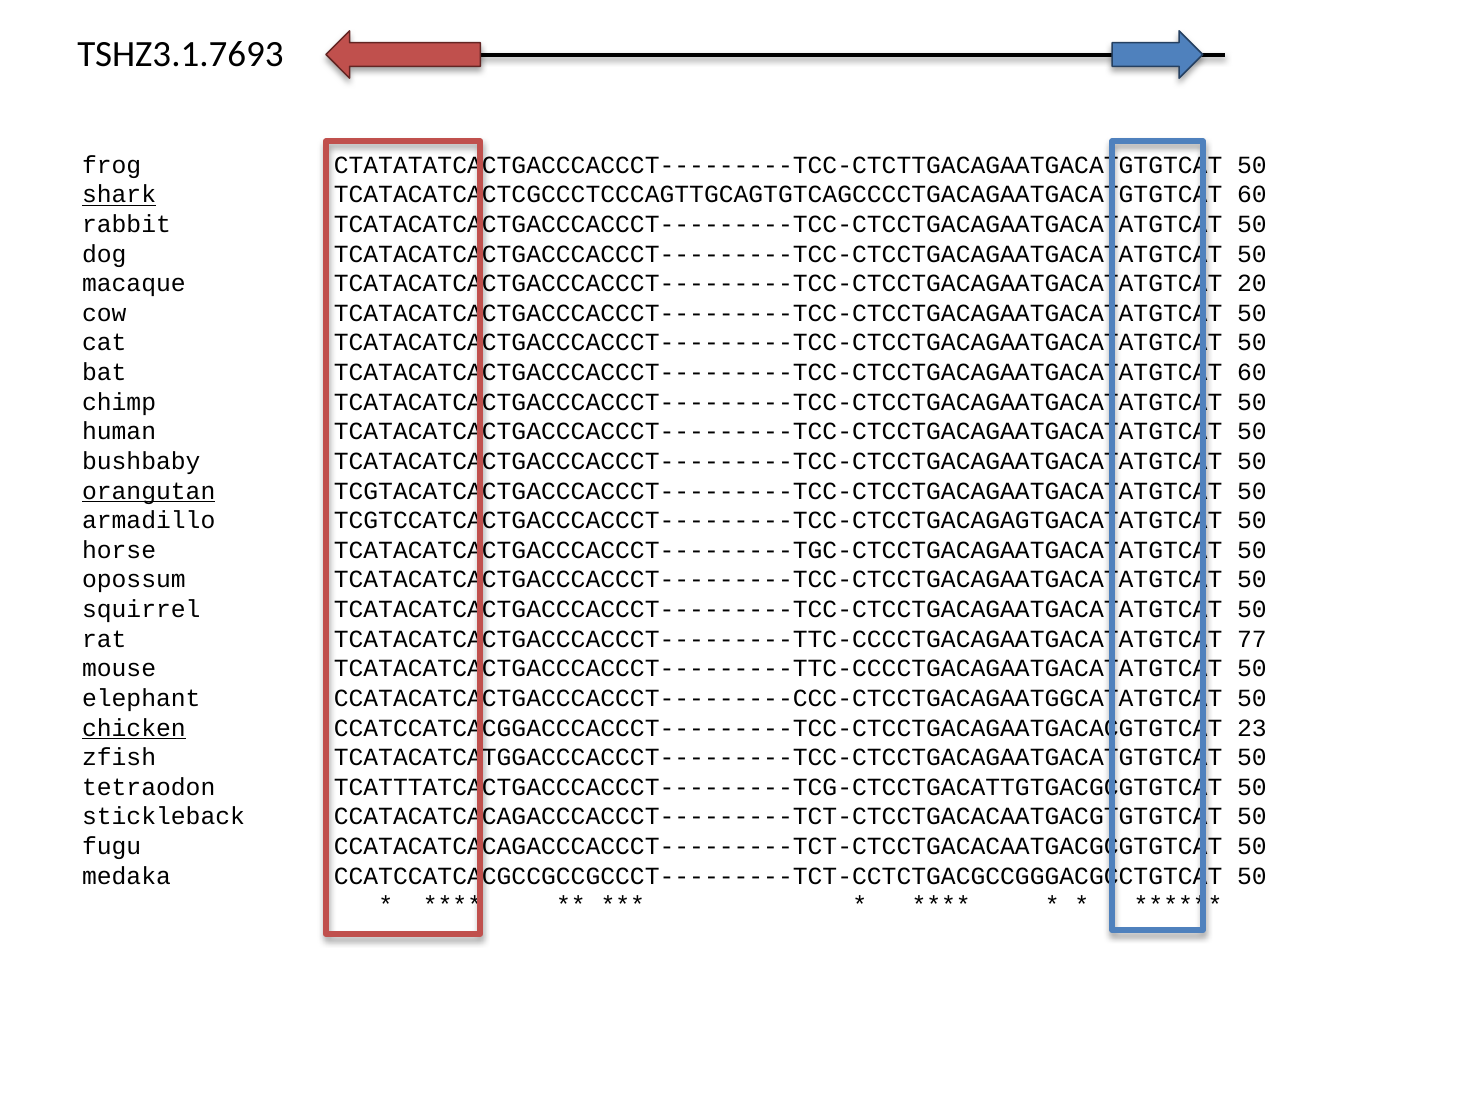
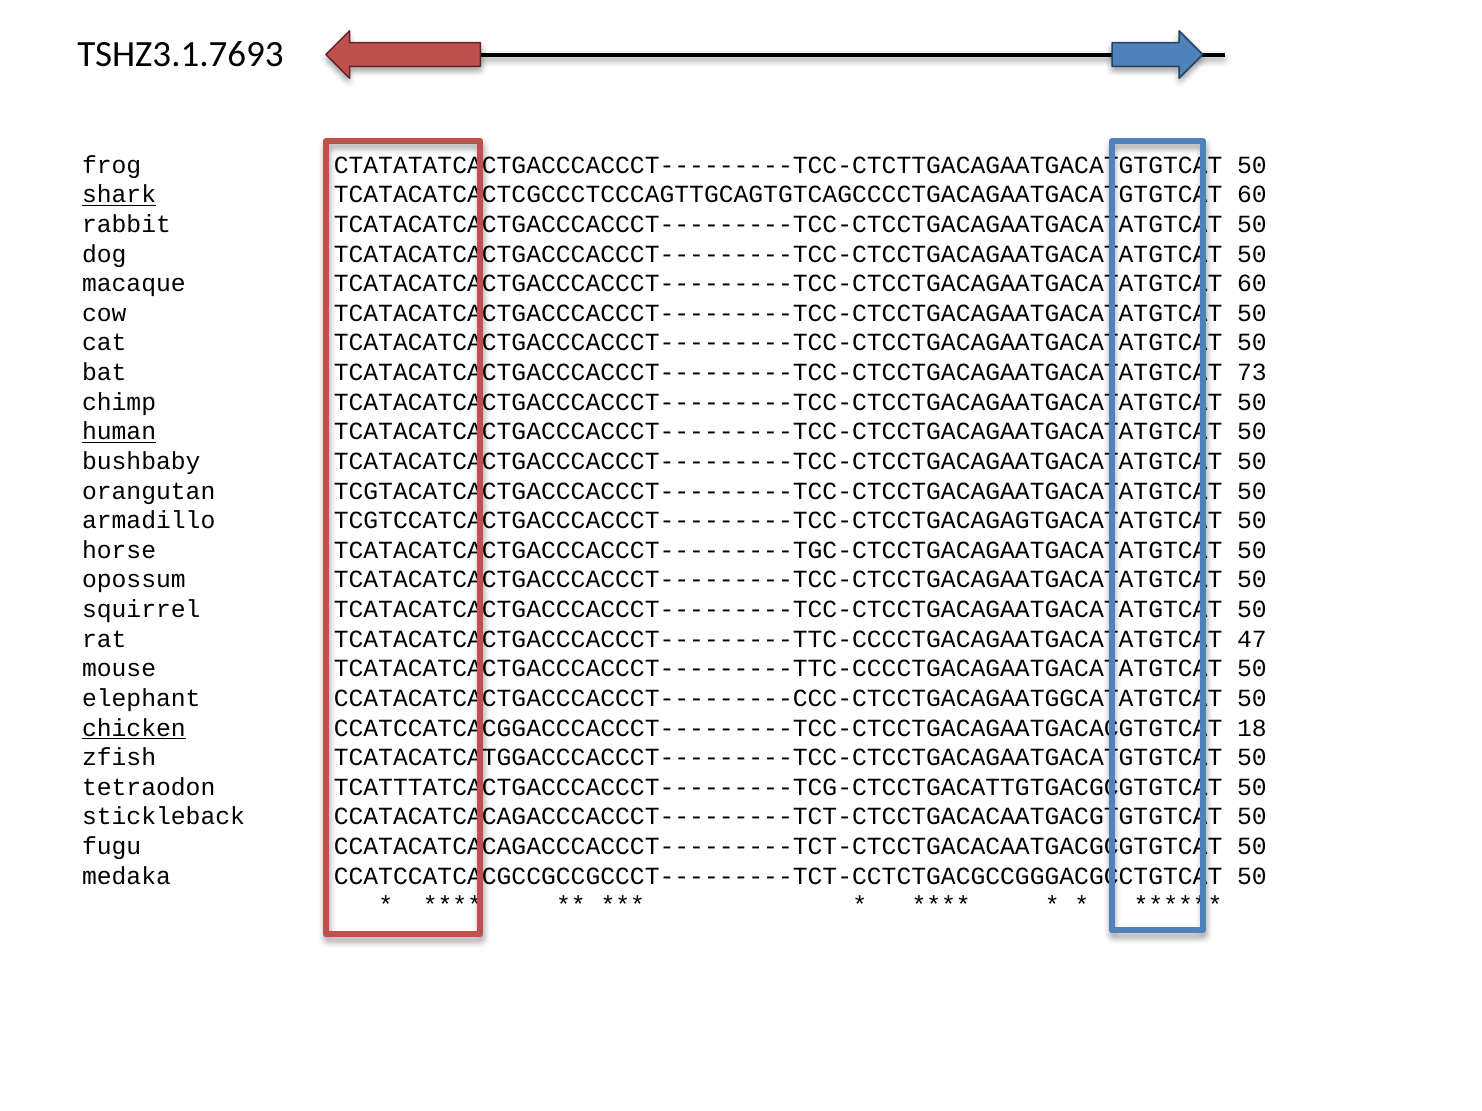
20: 20 -> 60 (1252, 284)
60: 60 -> 73 (1252, 373)
human underline: none -> present (119, 432)
orangutan underline: present -> none (149, 491)
77: 77 -> 47 (1252, 639)
23: 23 -> 18 (1252, 728)
